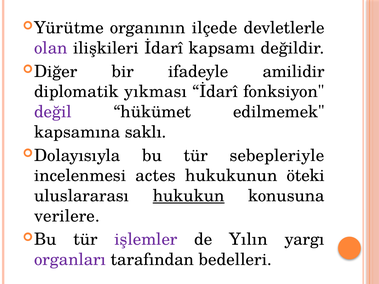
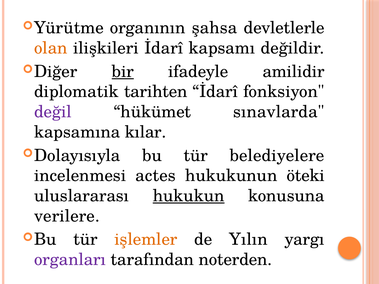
ilçede: ilçede -> şahsa (215, 28)
olan colour: purple -> orange (51, 48)
bir underline: none -> present (123, 72)
yıkması: yıkması -> tarihten (156, 92)
edilmemek: edilmemek -> sınavlarda (279, 112)
saklı: saklı -> kılar (146, 132)
sebepleriyle: sebepleriyle -> belediyelere (277, 156)
işlemler colour: purple -> orange (146, 240)
bedelleri: bedelleri -> noterden (235, 260)
